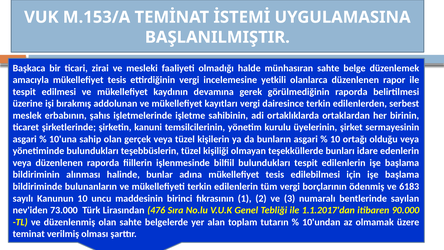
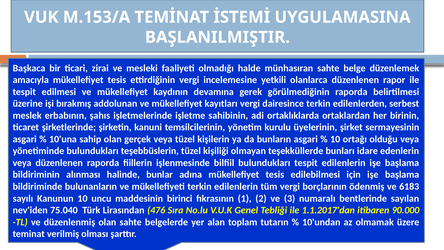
73.000: 73.000 -> 75.040 (64, 210)
